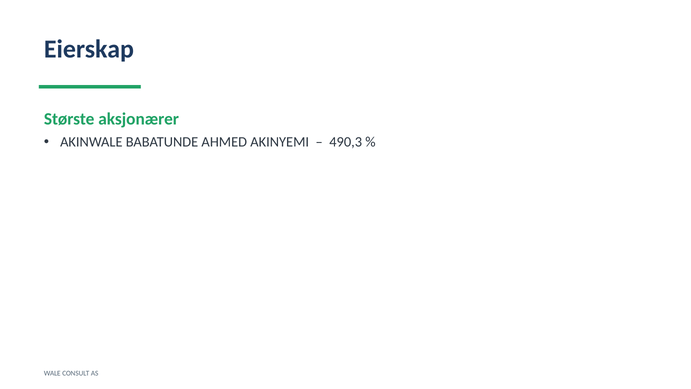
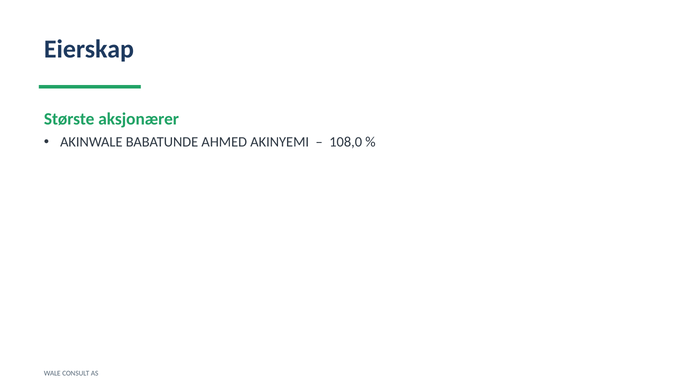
490,3: 490,3 -> 108,0 (346, 142)
